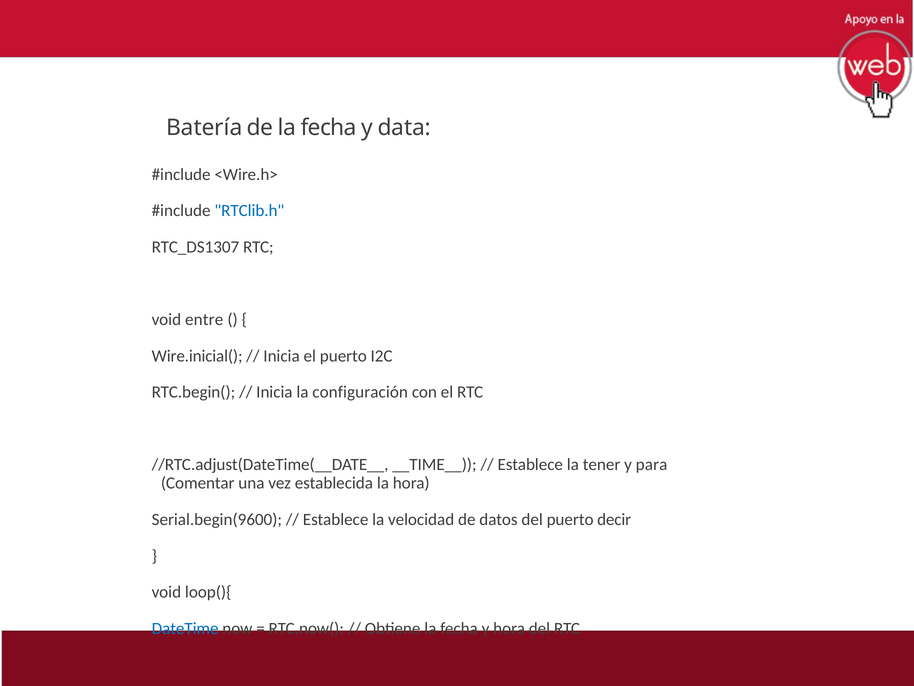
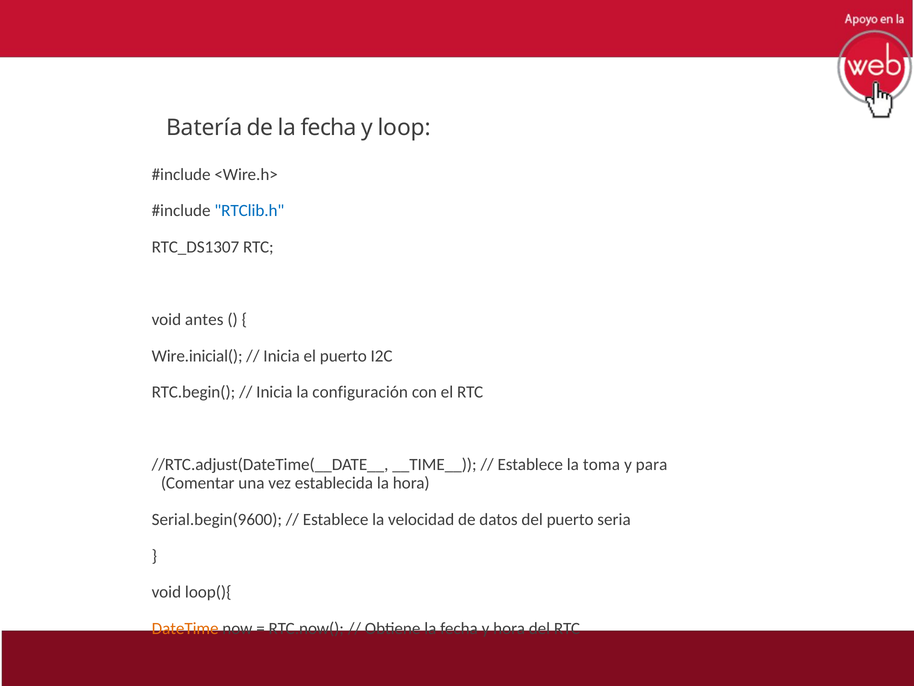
data: data -> loop (404, 128)
entre: entre -> antes (204, 319)
tener: tener -> toma (601, 464)
decir: decir -> seria (614, 519)
DateTime colour: blue -> orange (185, 628)
